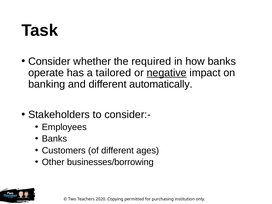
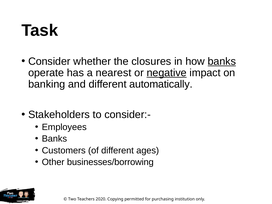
required: required -> closures (151, 61)
banks underline: none -> present (222, 61)
tailored: tailored -> nearest (114, 73)
